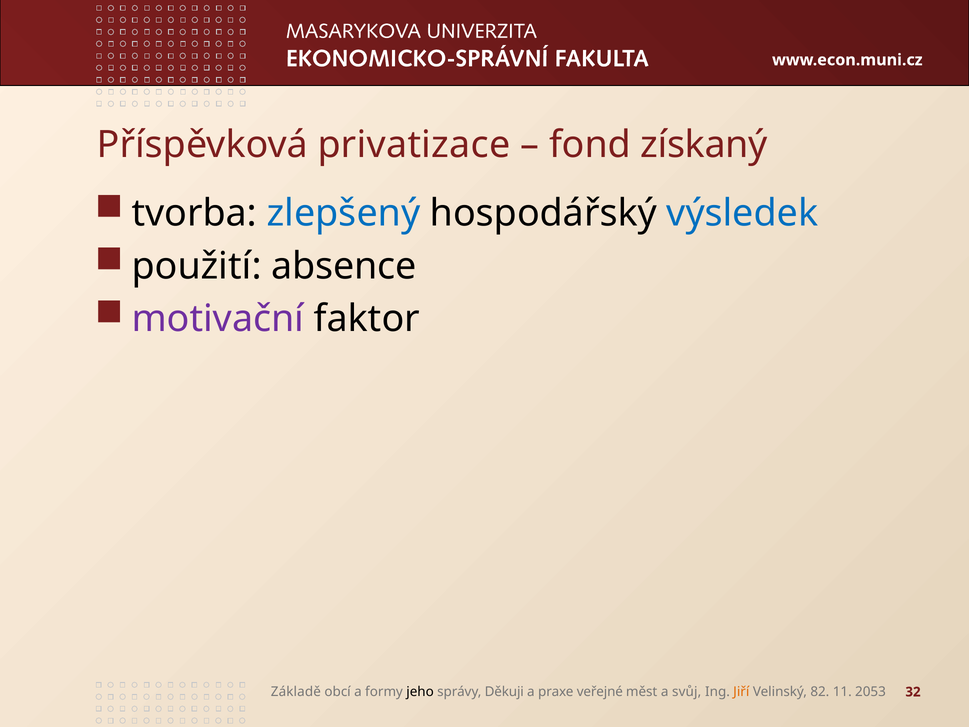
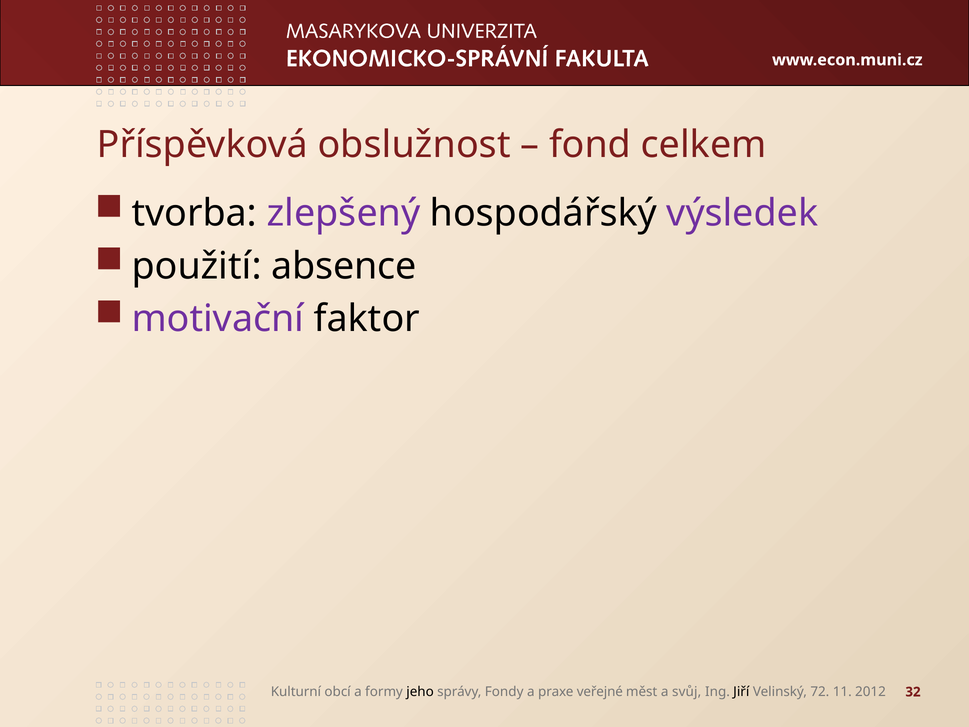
privatizace: privatizace -> obslužnost (414, 145)
získaný: získaný -> celkem (704, 145)
zlepšený colour: blue -> purple (343, 213)
výsledek colour: blue -> purple (742, 213)
Základě: Základě -> Kulturní (296, 692)
Děkuji: Děkuji -> Fondy (504, 692)
Jiří colour: orange -> black (741, 692)
82: 82 -> 72 (820, 692)
2053: 2053 -> 2012 (870, 692)
